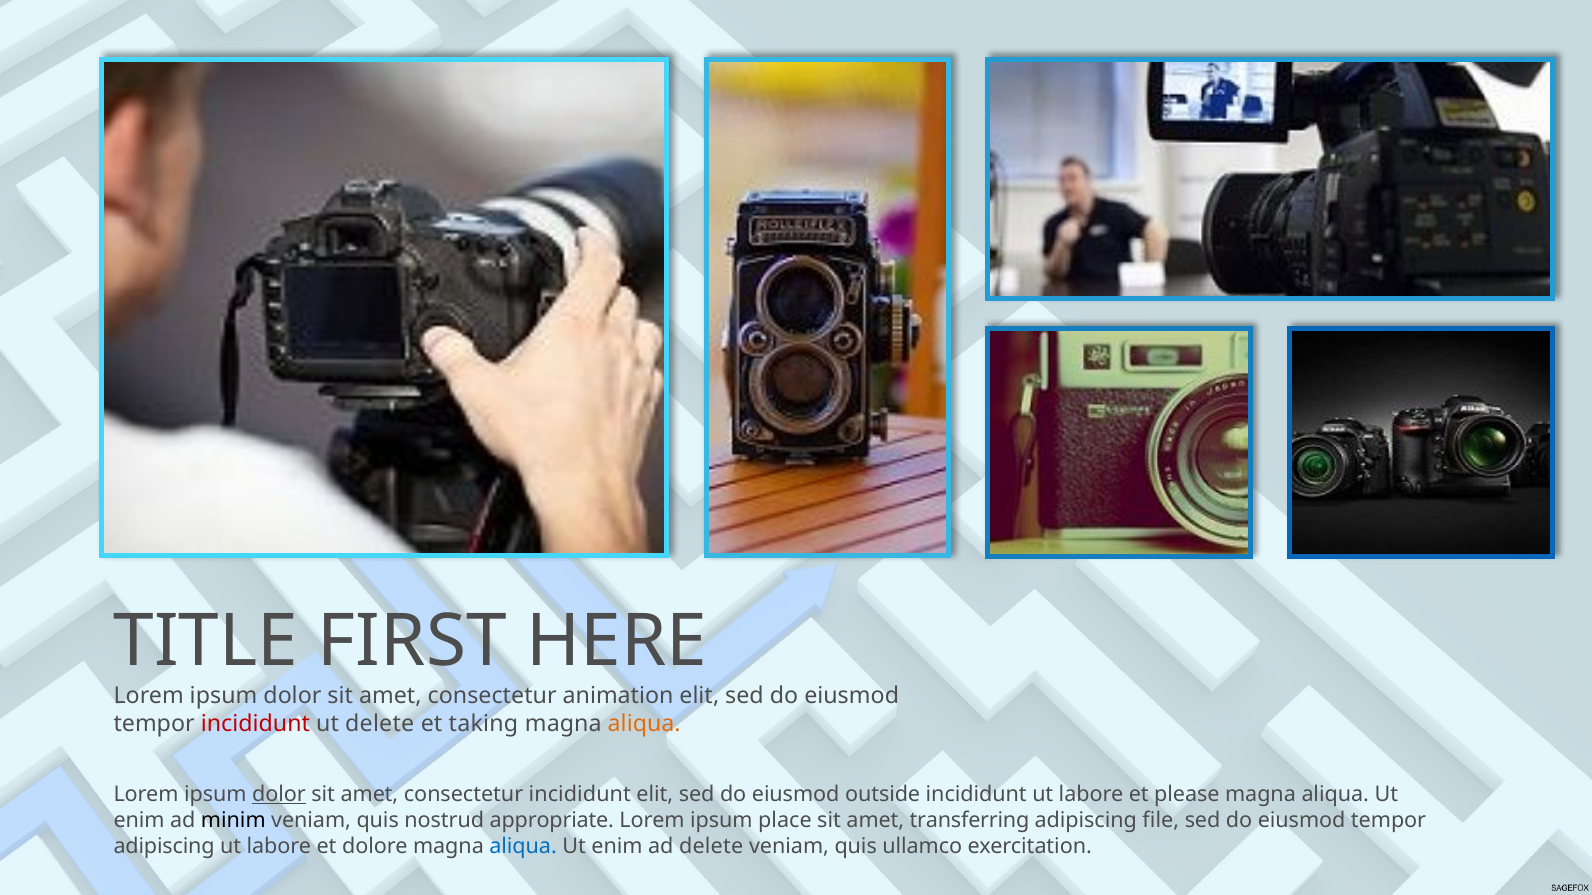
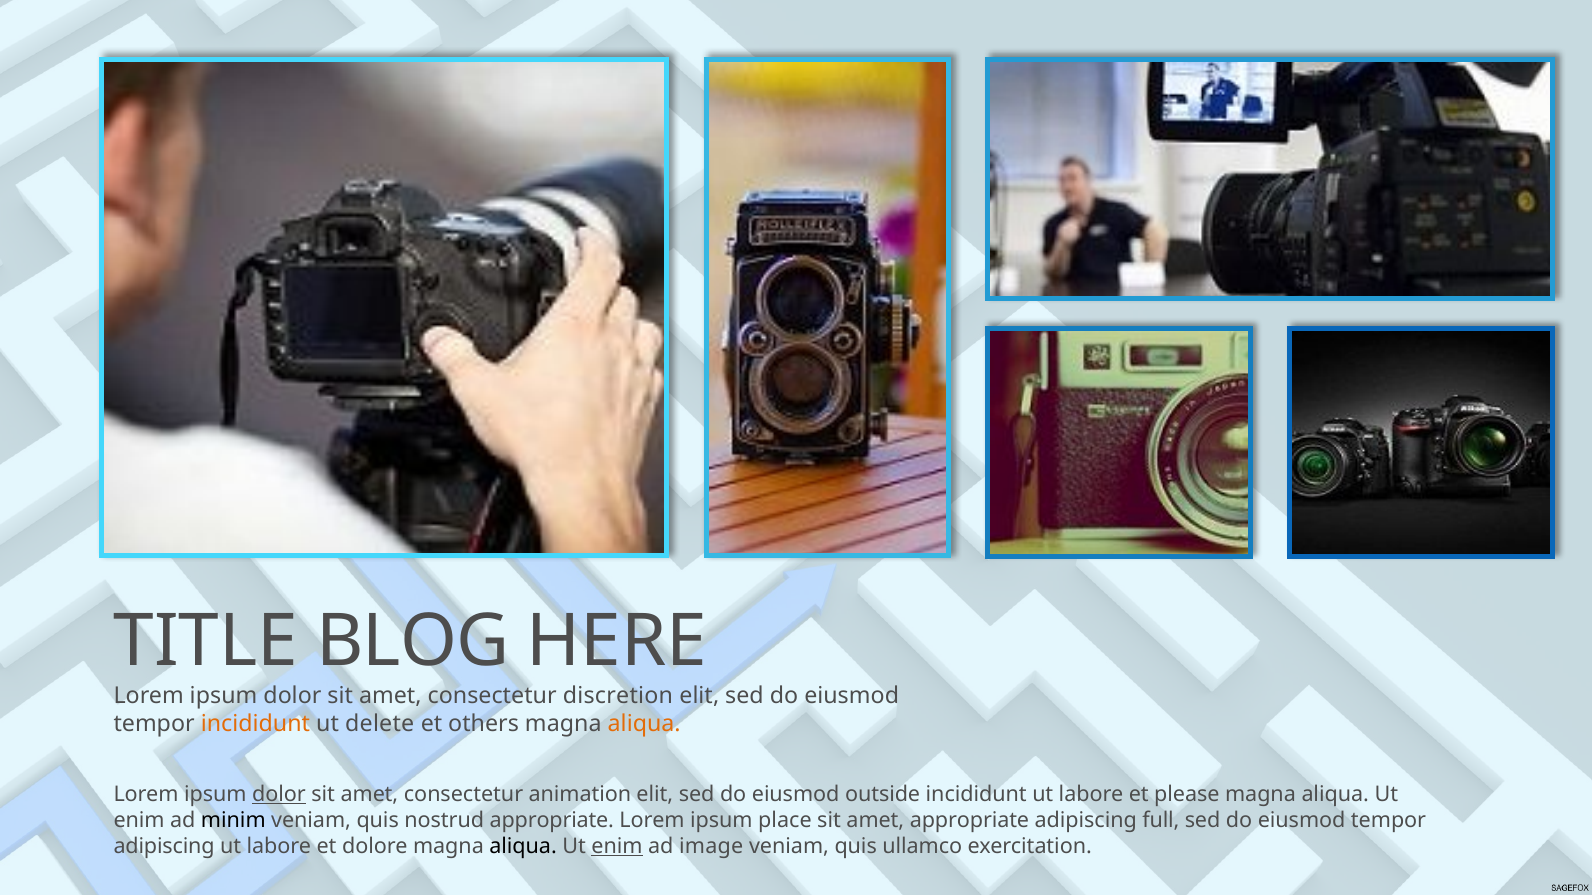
FIRST: FIRST -> BLOG (413, 642)
animation: animation -> discretion (618, 696)
incididunt colour: red -> orange (255, 724)
taking: taking -> others (484, 724)
consectetur incididunt: incididunt -> animation (580, 795)
amet transferring: transferring -> appropriate (969, 821)
file: file -> full (1161, 821)
aliqua colour: blue -> black (523, 847)
enim underline: none -> present (617, 847)
ad delete: delete -> image (711, 847)
